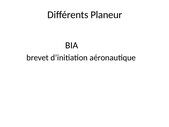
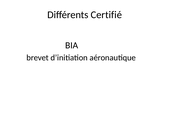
Planeur: Planeur -> Certifié (106, 15)
